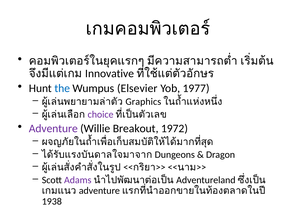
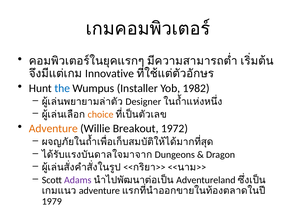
Elsevier: Elsevier -> Installer (137, 88)
1977: 1977 -> 1982 (196, 88)
Graphics: Graphics -> Designer (143, 102)
choice colour: purple -> orange (101, 114)
Adventure colour: purple -> orange (53, 128)
1938: 1938 -> 1979 (52, 201)
